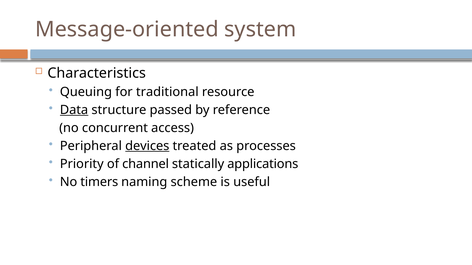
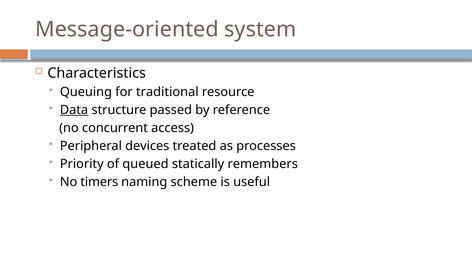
devices underline: present -> none (147, 146)
channel: channel -> queued (145, 164)
applications: applications -> remembers (263, 164)
